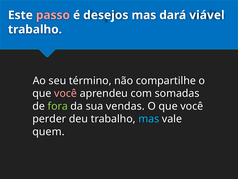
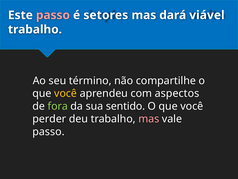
desejos: desejos -> setores (106, 15)
você colour: pink -> yellow (66, 93)
somadas: somadas -> aspectos (177, 93)
vendas: vendas -> sentido (125, 106)
mas colour: light blue -> pink (149, 119)
quem: quem -> passo (48, 131)
